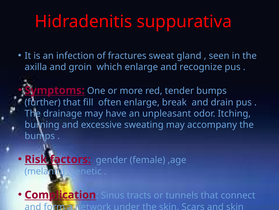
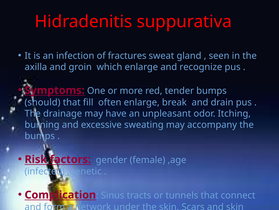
further: further -> should (42, 102)
melanin: melanin -> infected (45, 171)
